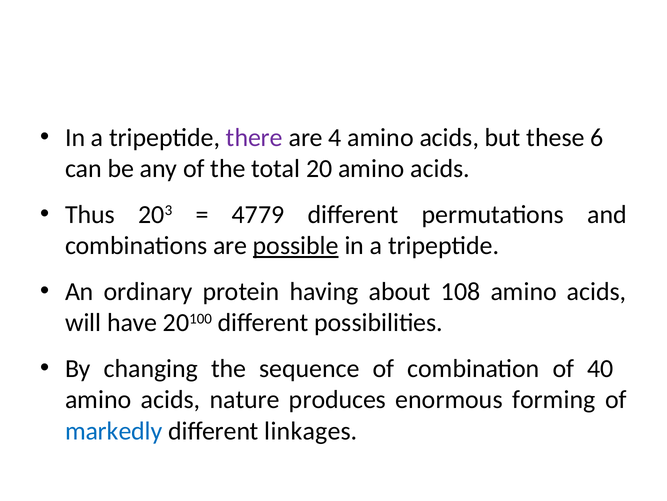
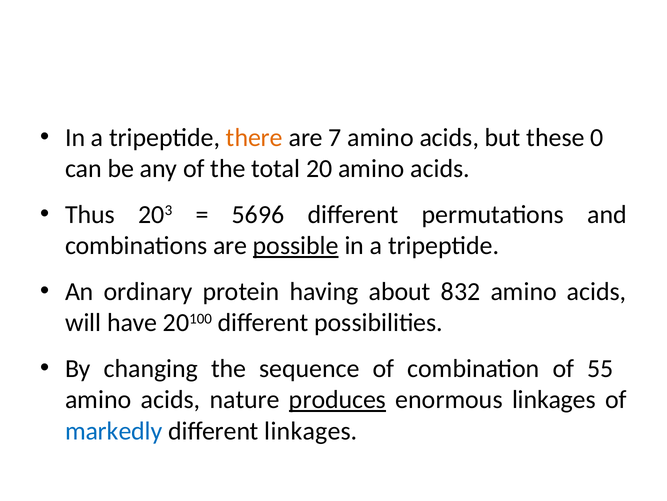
there colour: purple -> orange (254, 137)
4: 4 -> 7 (335, 137)
6: 6 -> 0 (597, 137)
4779: 4779 -> 5696 (258, 214)
108: 108 -> 832 (461, 291)
40: 40 -> 55 (600, 368)
produces underline: none -> present (338, 399)
enormous forming: forming -> linkages (554, 399)
